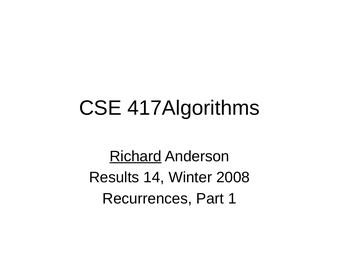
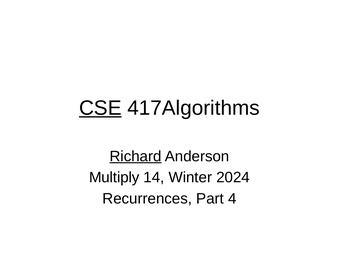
CSE underline: none -> present (100, 108)
Results: Results -> Multiply (114, 177)
2008: 2008 -> 2024 (233, 177)
1: 1 -> 4 (232, 198)
